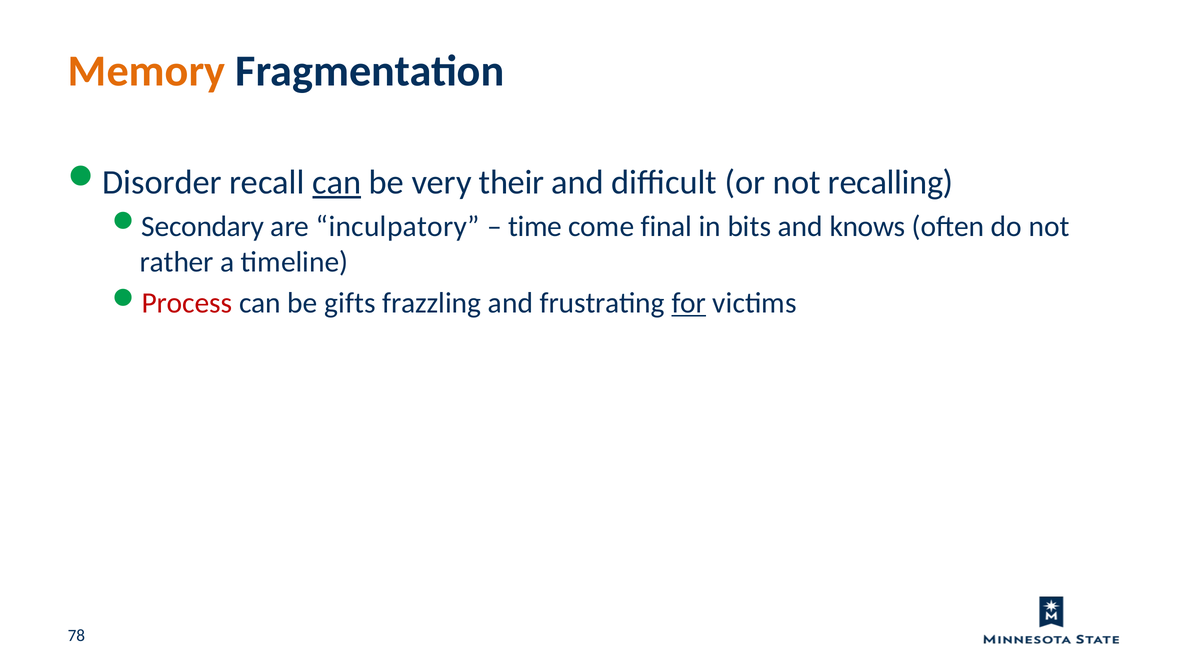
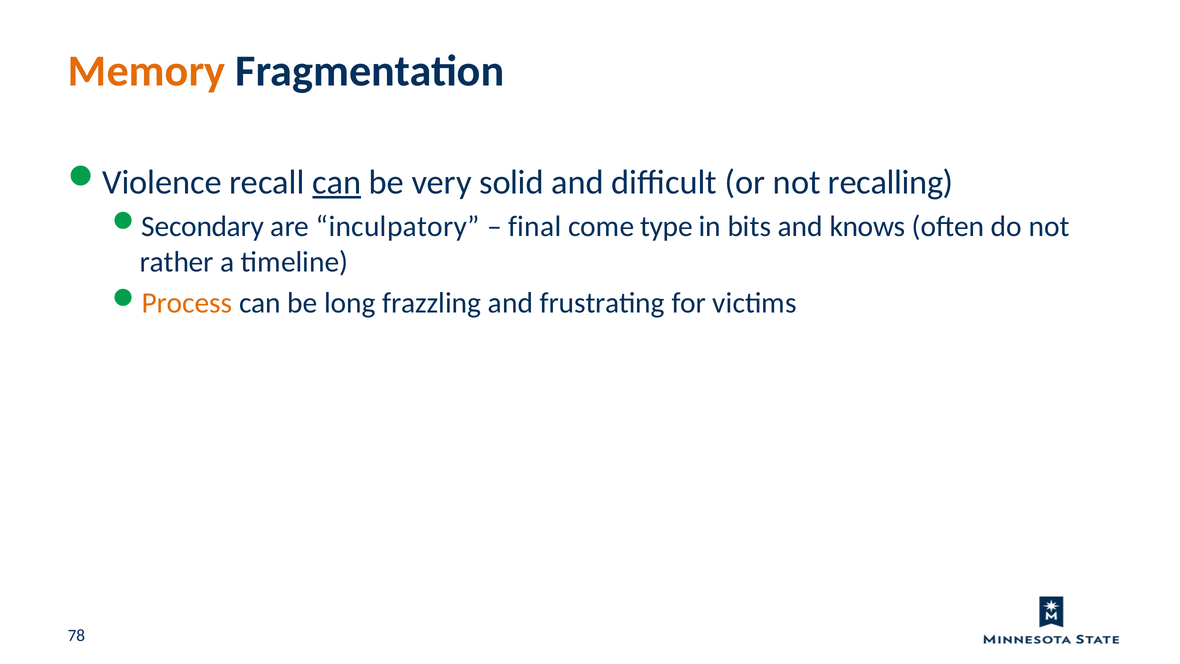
Disorder: Disorder -> Violence (162, 182)
their: their -> solid (512, 182)
time: time -> final (535, 226)
final: final -> type (667, 226)
Process colour: red -> orange (187, 303)
gifts: gifts -> long (350, 303)
for underline: present -> none (689, 303)
